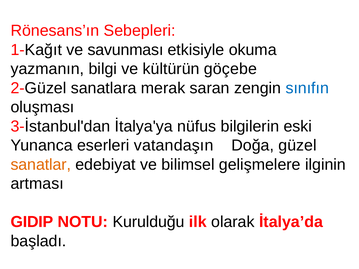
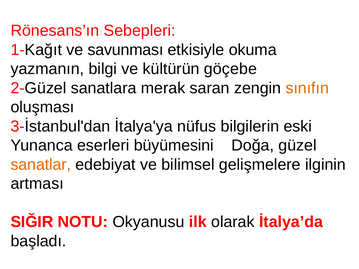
sınıfın colour: blue -> orange (307, 88)
vatandaşın: vatandaşın -> büyümesini (174, 146)
GIDIP: GIDIP -> SIĞIR (32, 222)
Kurulduğu: Kurulduğu -> Okyanusu (149, 222)
